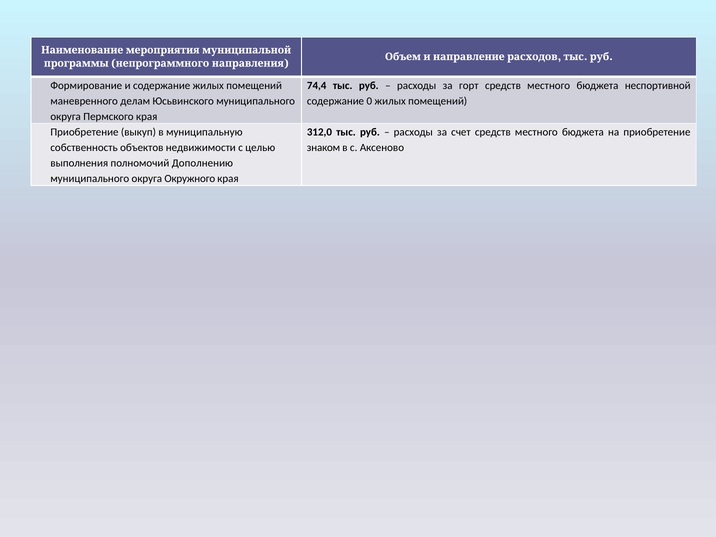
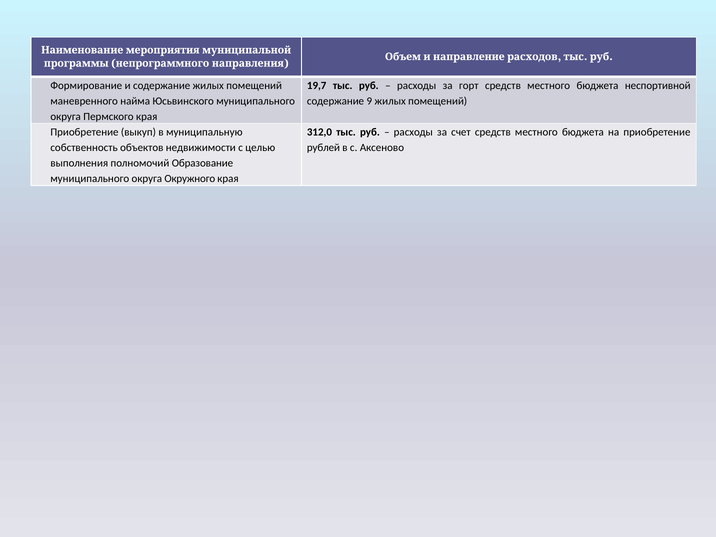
74,4: 74,4 -> 19,7 (317, 86)
делам: делам -> найма (135, 101)
0: 0 -> 9 (369, 101)
знаком: знаком -> рублей (323, 148)
Дополнению: Дополнению -> Образование (202, 163)
